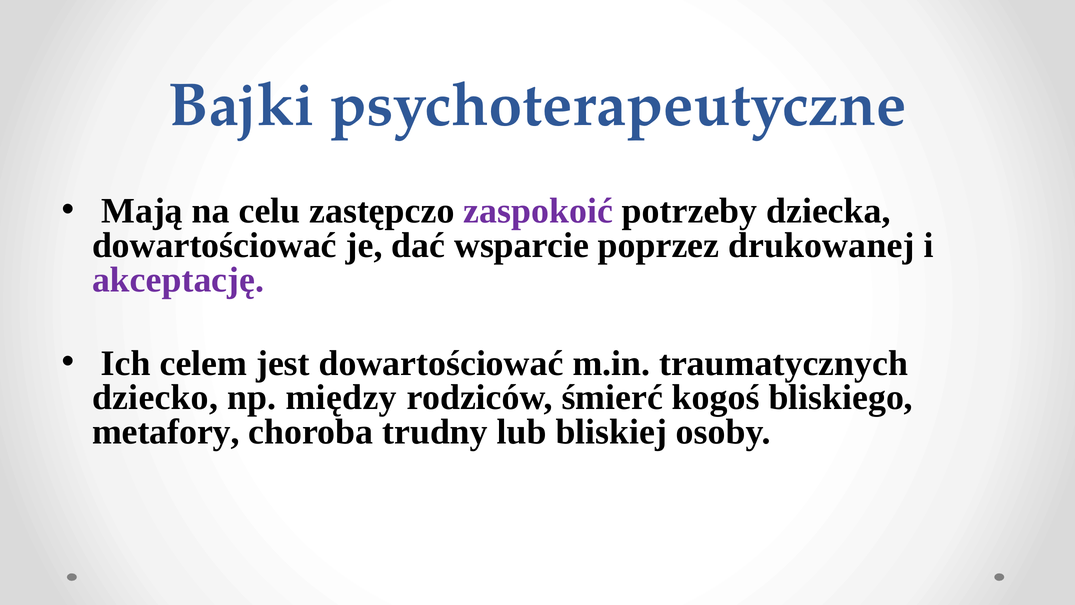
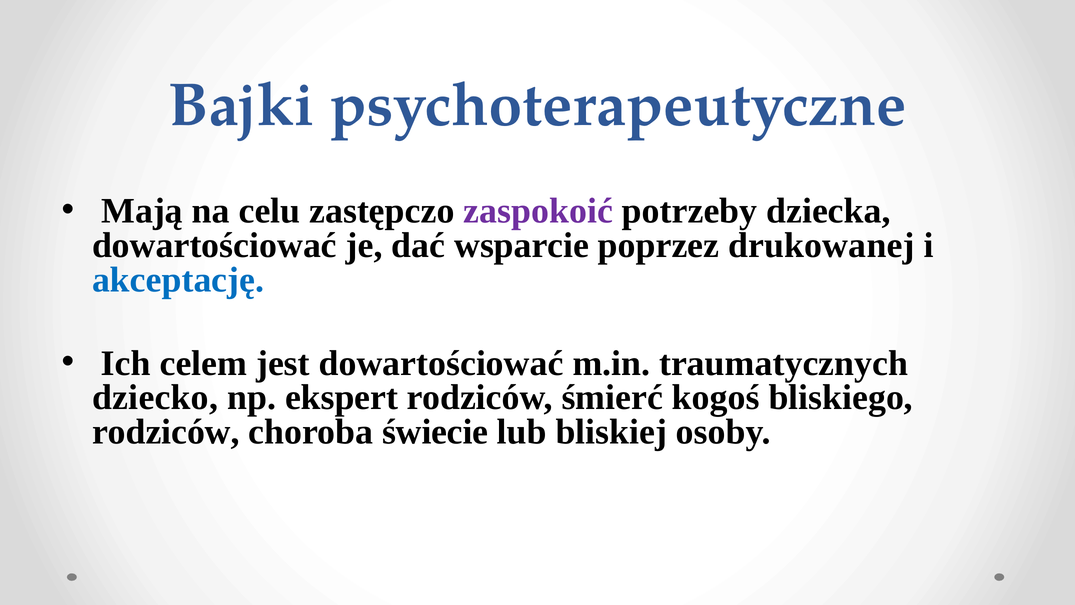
akceptację colour: purple -> blue (178, 280)
między: między -> ekspert (342, 397)
metafory: metafory -> rodziców (166, 432)
trudny: trudny -> świecie (435, 432)
